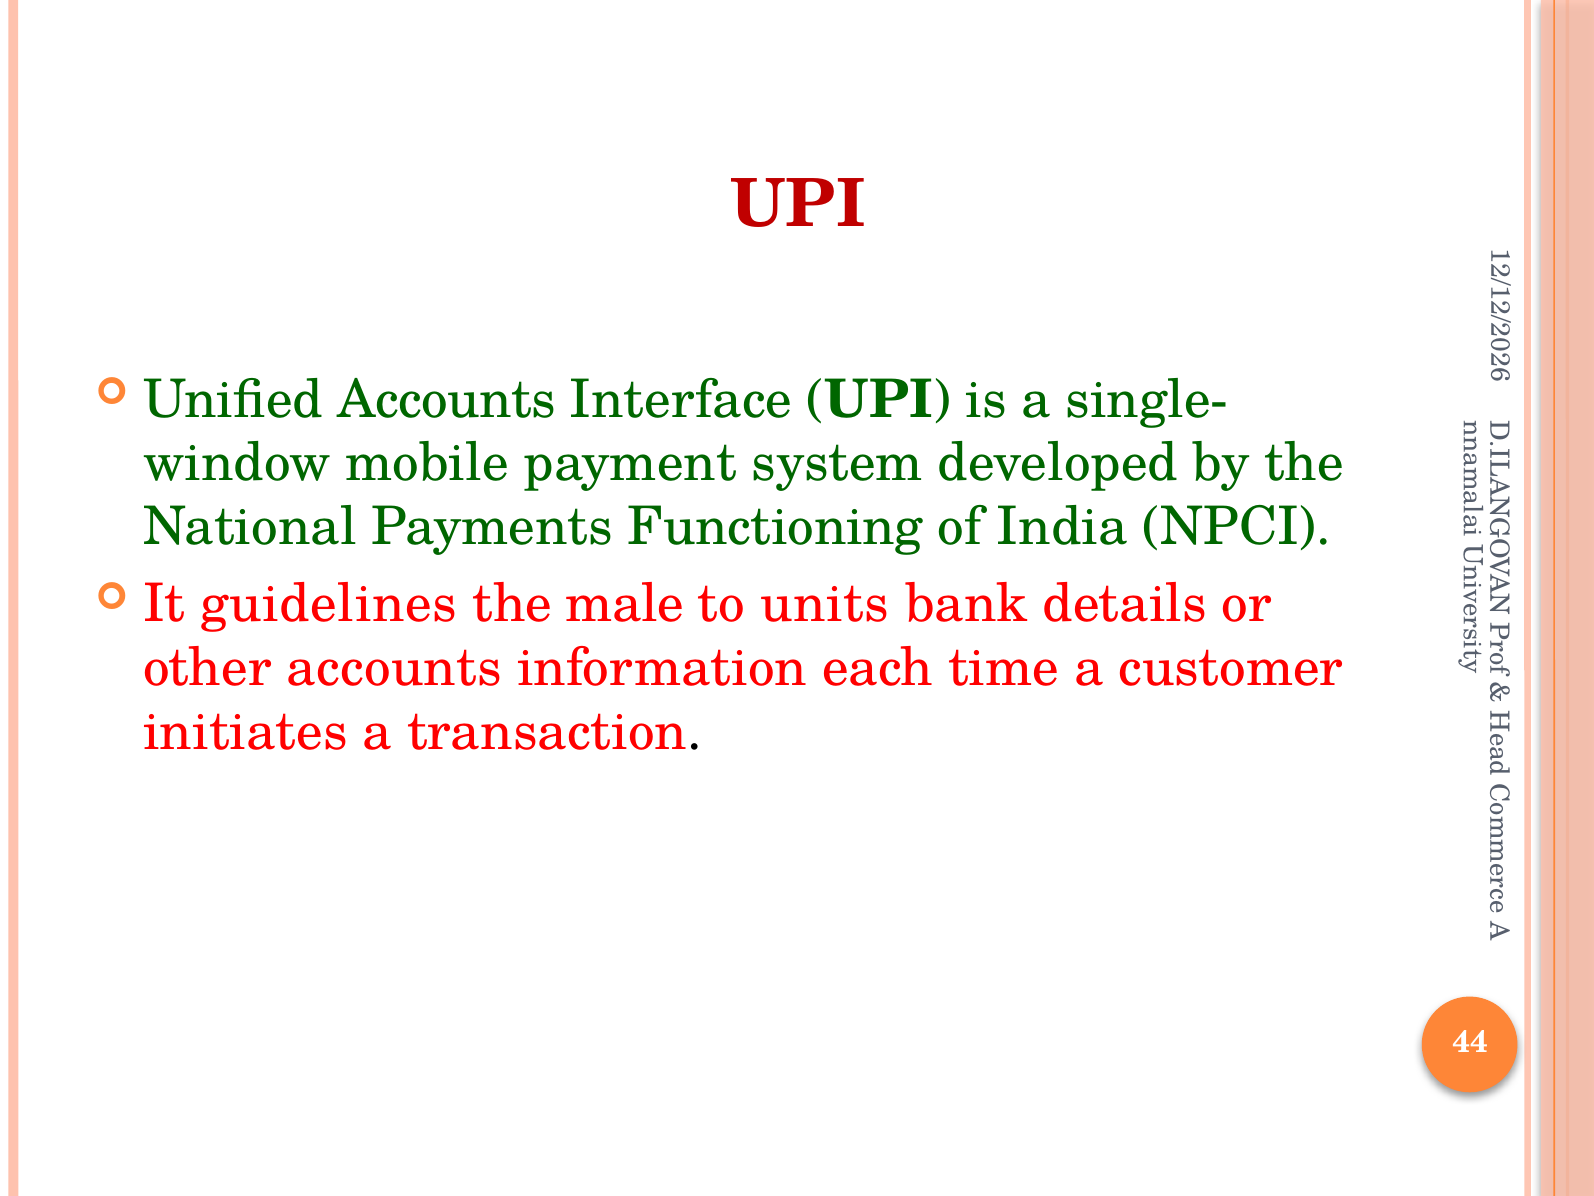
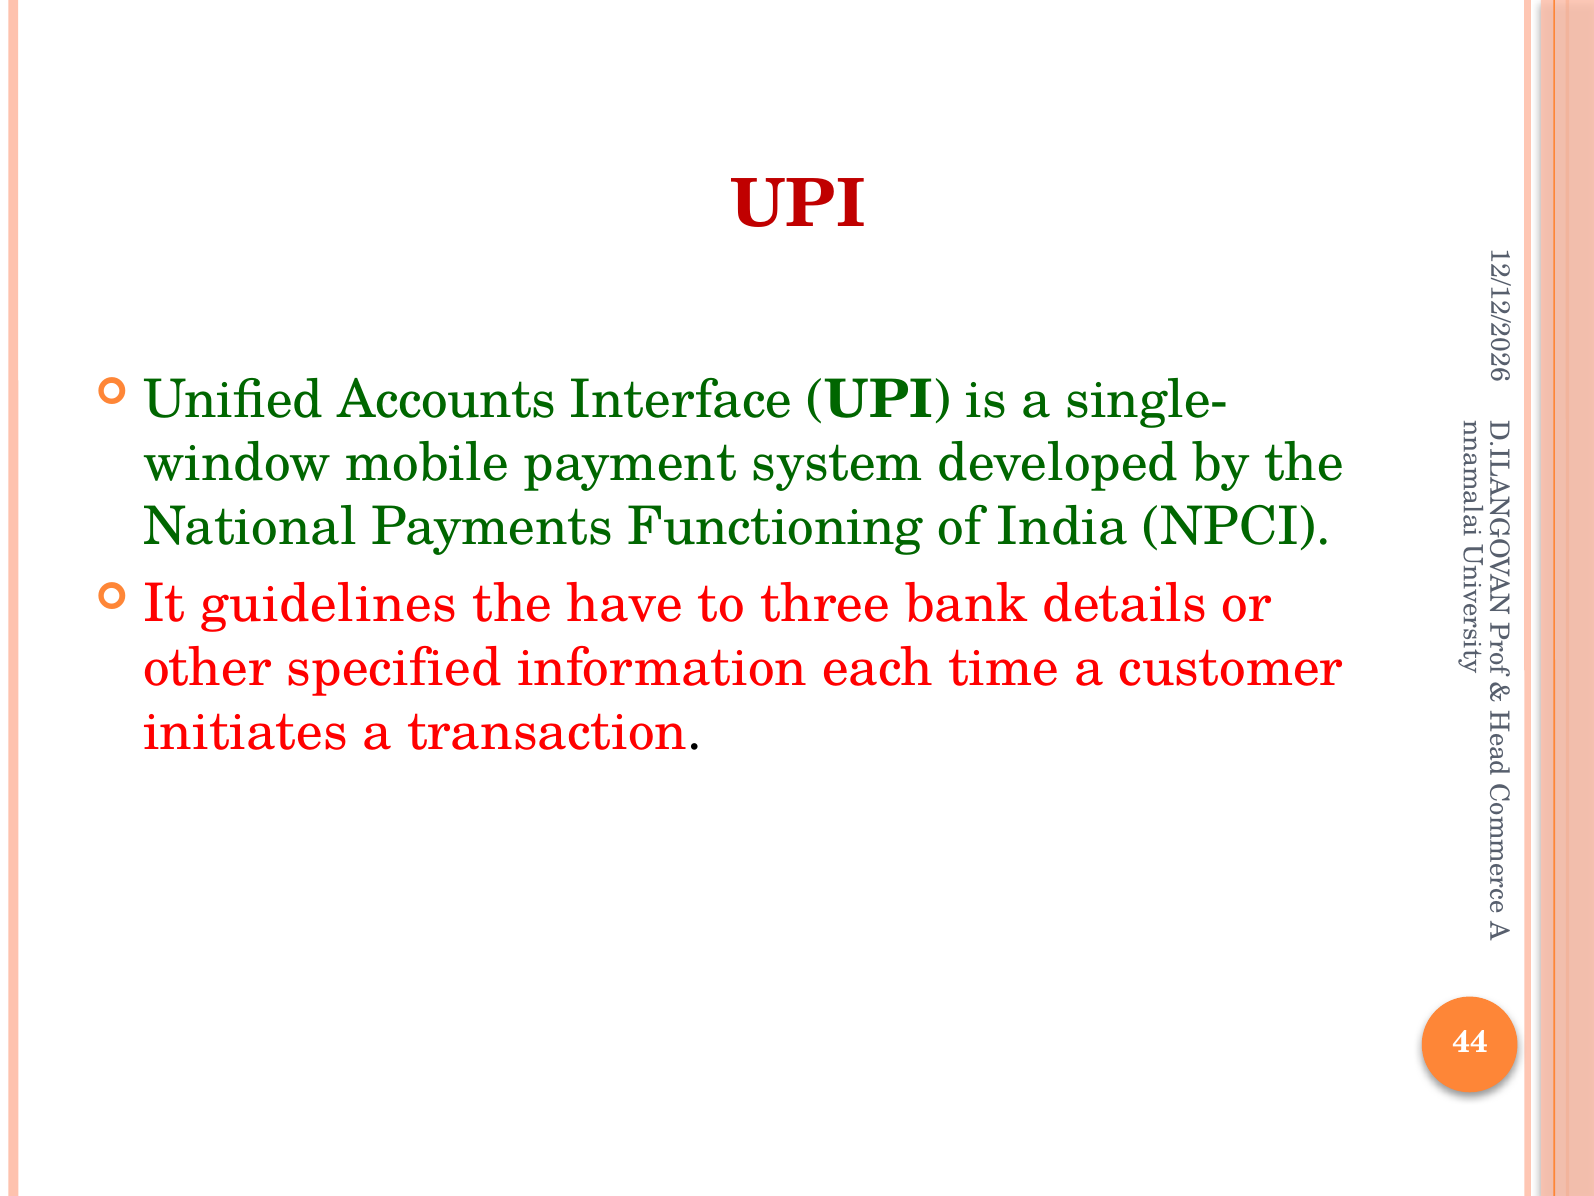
male: male -> have (625, 604)
units: units -> three (825, 604)
other accounts: accounts -> specified (394, 668)
